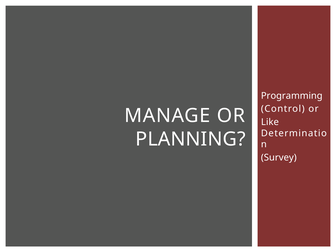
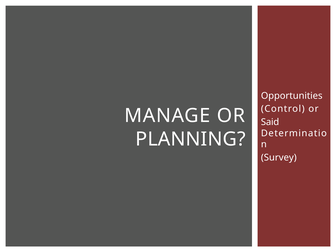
Programming: Programming -> Opportunities (292, 96)
Like: Like -> Said (270, 122)
